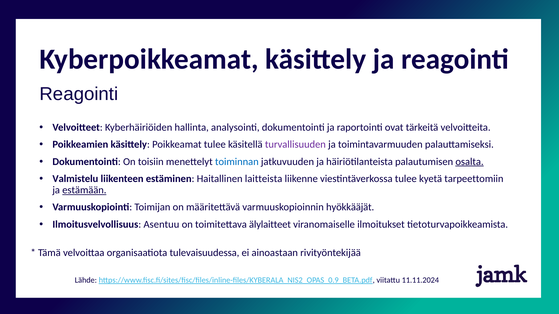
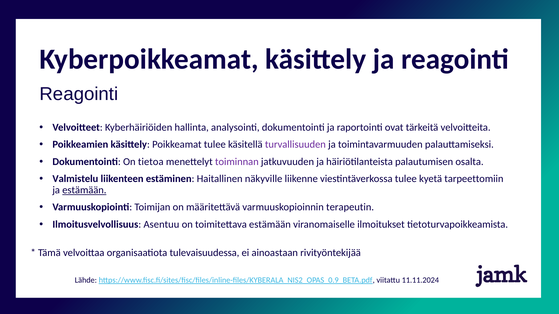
toisiin: toisiin -> tietoa (151, 162)
toiminnan colour: blue -> purple (237, 162)
osalta underline: present -> none (470, 162)
laitteista: laitteista -> näkyville (264, 179)
hyökkääjät: hyökkääjät -> terapeutin (350, 207)
toimitettava älylaitteet: älylaitteet -> estämään (270, 225)
